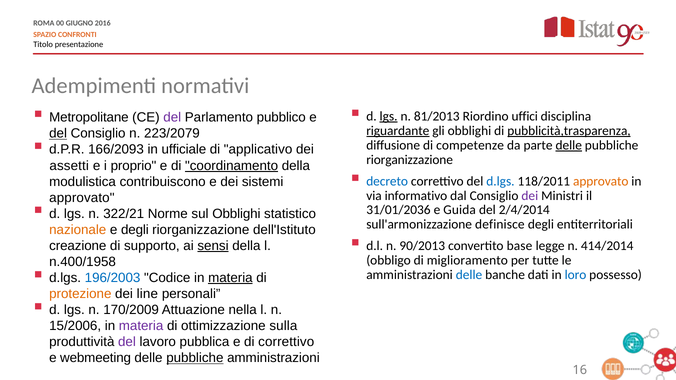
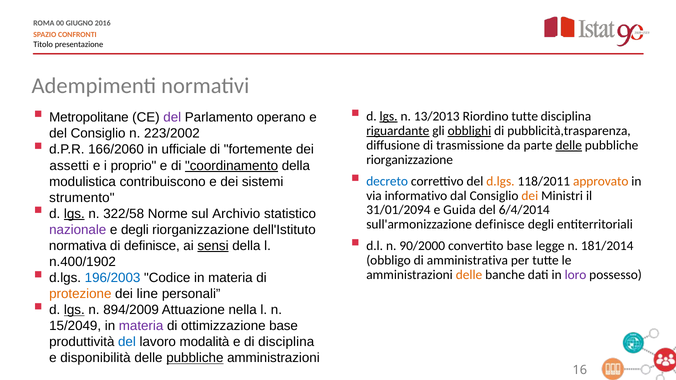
81/2013: 81/2013 -> 13/2013 (437, 116)
Riordino uffici: uffici -> tutte (525, 116)
pubblico: pubblico -> operano (281, 118)
obblighi underline: none -> present (469, 131)
pubblicità,trasparenza underline: present -> none (569, 131)
del underline: present -> none (58, 134)
223/2079: 223/2079 -> 223/2002 (172, 134)
166/2093: 166/2093 -> 166/2060 (116, 150)
applicativo: applicativo -> fortemente (258, 150)
competenze: competenze -> trasmissione (470, 145)
d.lgs colour: blue -> orange (500, 181)
dei colour: purple -> orange (530, 196)
approvato: approvato -> strumento (82, 198)
lgs underline: none -> present (74, 214)
322/21: 322/21 -> 322/58 (124, 214)
sul Obblighi: Obblighi -> Archivio (236, 214)
31/01/2036: 31/01/2036 -> 31/01/2094 (398, 210)
2/4/2014: 2/4/2014 -> 6/4/2014 (524, 210)
nazionale colour: orange -> purple (78, 230)
90/2013: 90/2013 -> 90/2000 (422, 246)
414/2014: 414/2014 -> 181/2014 (607, 246)
creazione: creazione -> normativa (78, 246)
di supporto: supporto -> definisce (152, 246)
miglioramento: miglioramento -> amministrativa (467, 261)
n.400/1958: n.400/1958 -> n.400/1902 (83, 262)
materia underline: present -> none (230, 278)
delle colour: blue -> orange (469, 275)
loro colour: blue -> purple (575, 275)
lgs underline: none -> present (74, 310)
170/2009: 170/2009 -> 894/2009 (131, 310)
15/2006: 15/2006 -> 15/2049 (75, 326)
ottimizzazione sulla: sulla -> base (284, 326)
del colour: purple -> blue (127, 342)
pubblica: pubblica -> modalità (205, 342)
di correttivo: correttivo -> disciplina (286, 342)
webmeeting: webmeeting -> disponibilità (95, 358)
